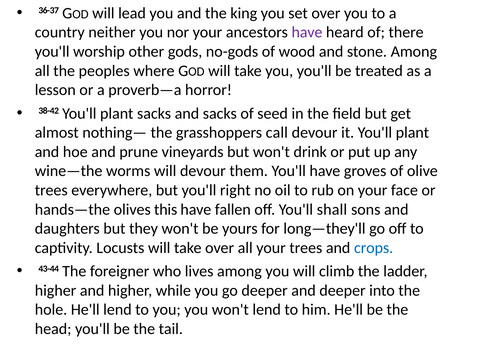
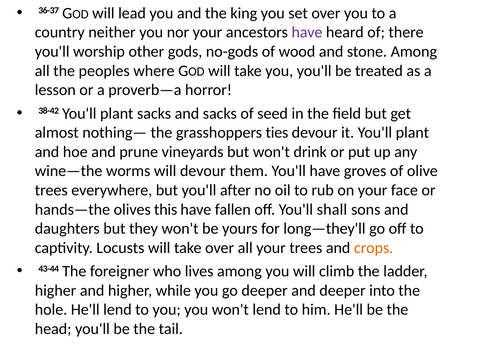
call: call -> ties (277, 133)
right: right -> after (235, 190)
crops colour: blue -> orange (374, 248)
